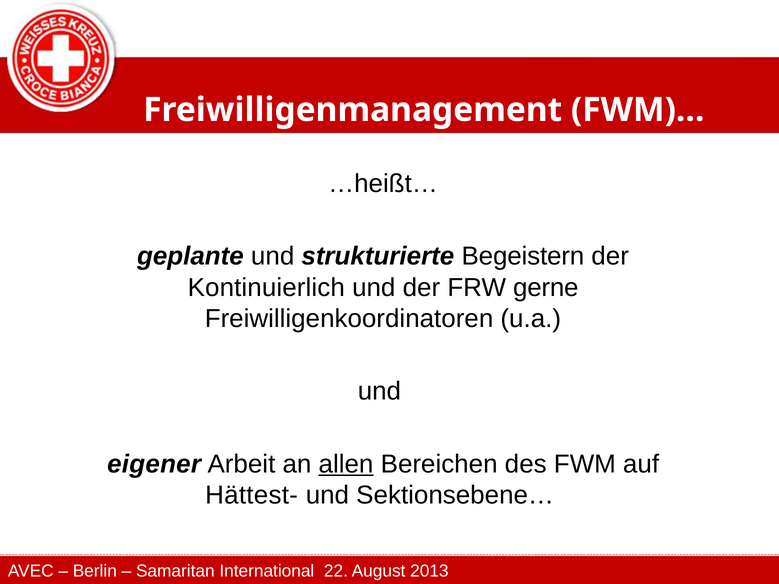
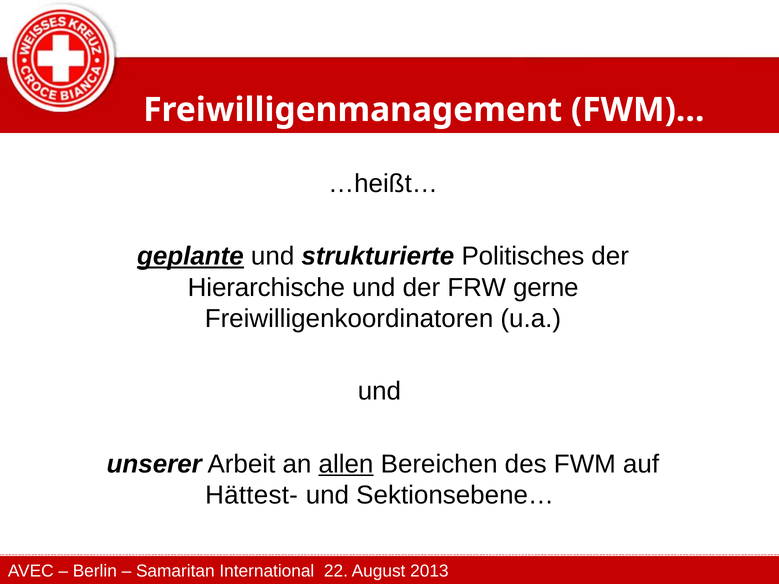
geplante underline: none -> present (190, 256)
Begeistern: Begeistern -> Politisches (523, 256)
Kontinuierlich: Kontinuierlich -> Hierarchische (266, 288)
eigener: eigener -> unserer (154, 464)
